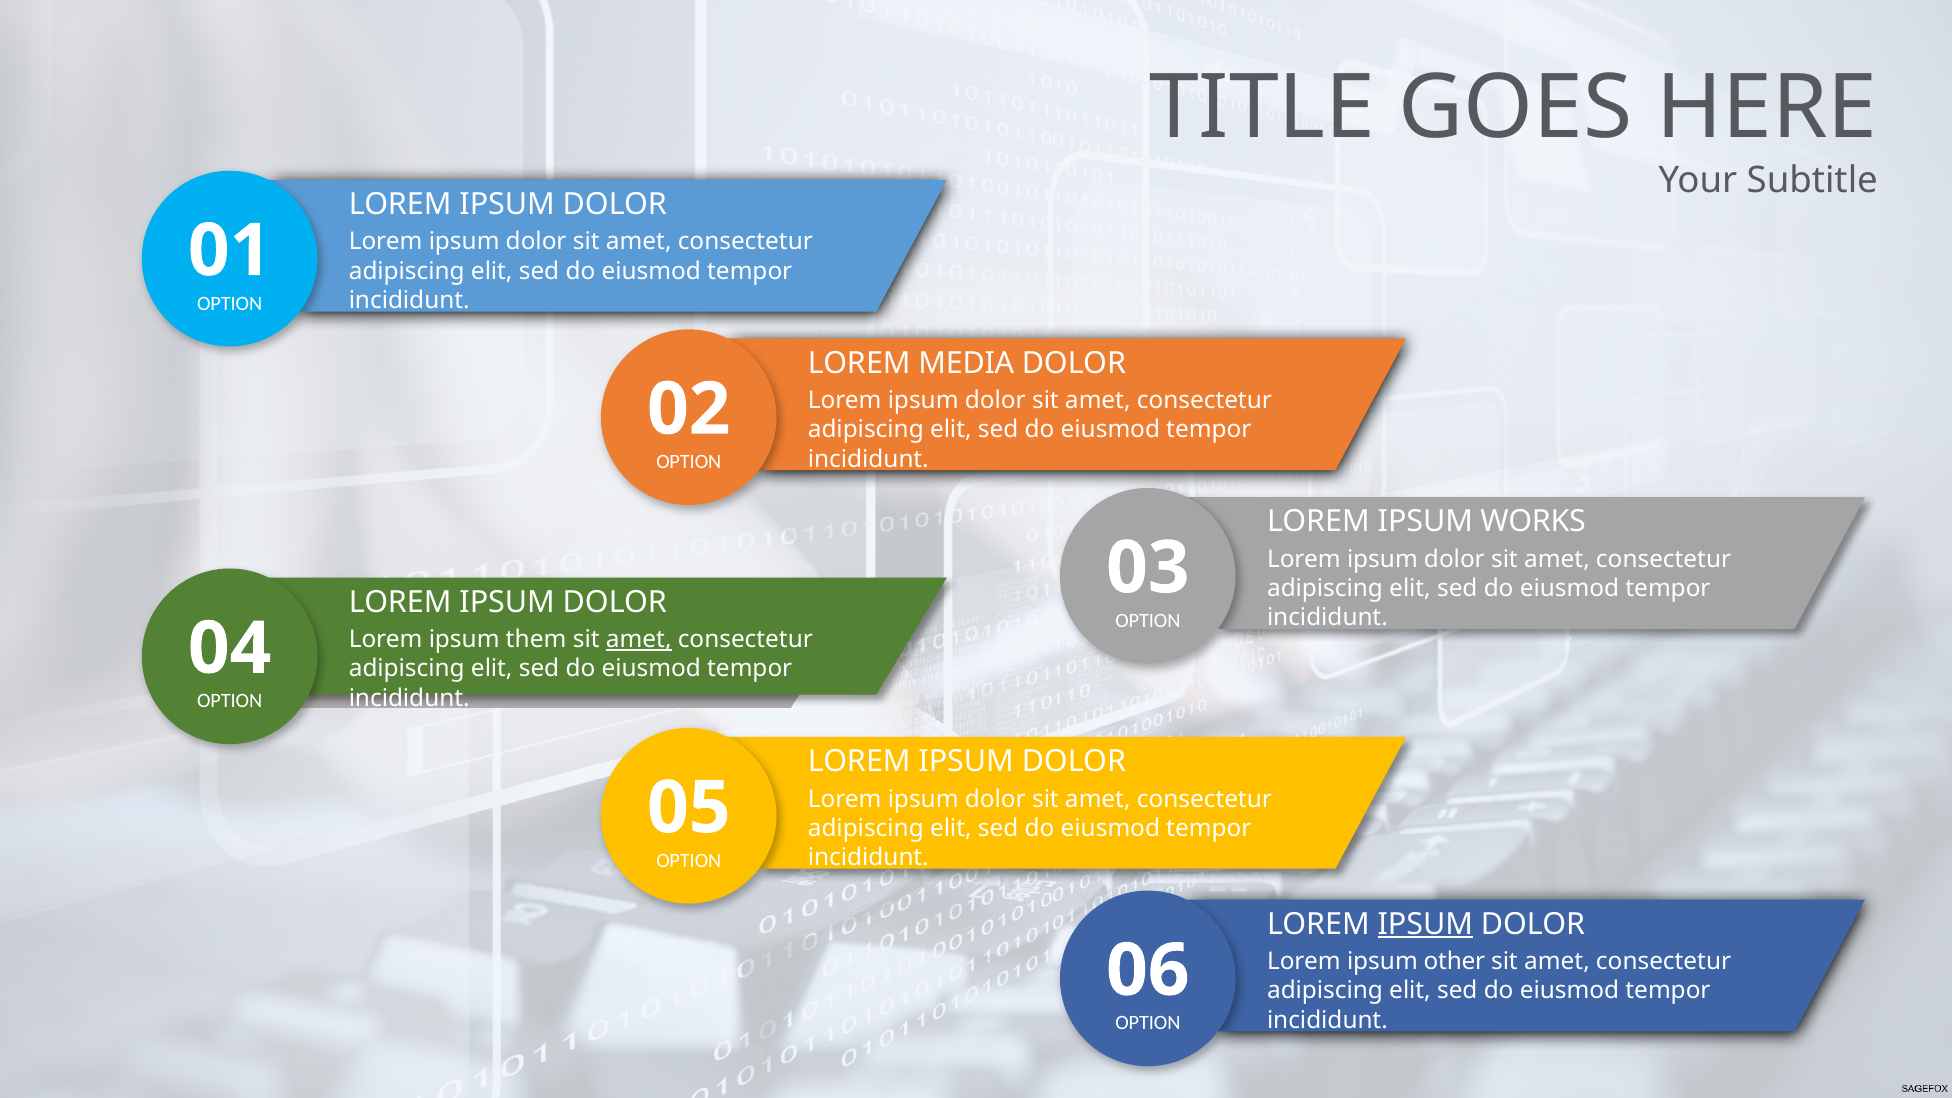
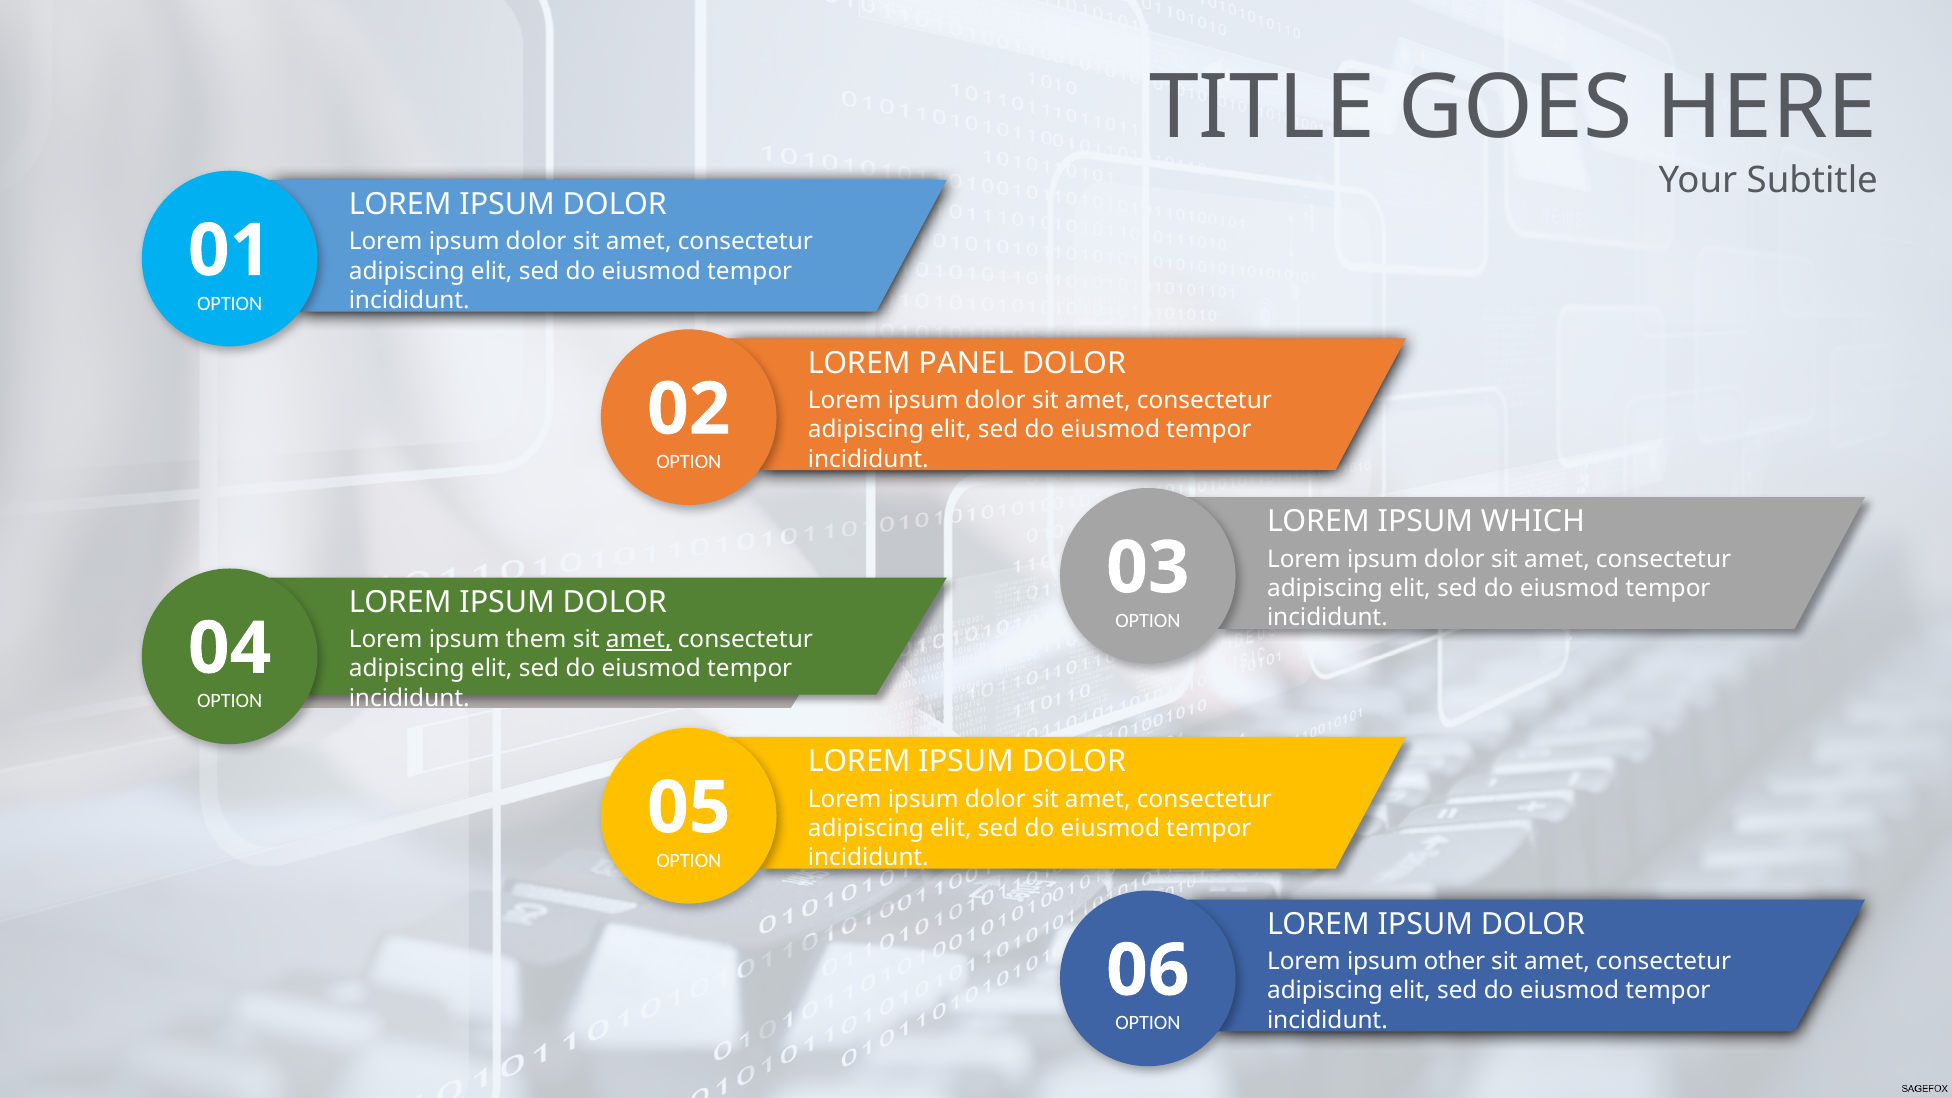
MEDIA: MEDIA -> PANEL (966, 363)
WORKS: WORKS -> WHICH (1533, 522)
IPSUM underline: present -> none (1425, 924)
